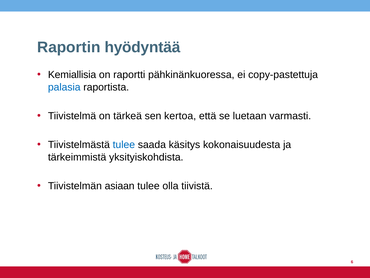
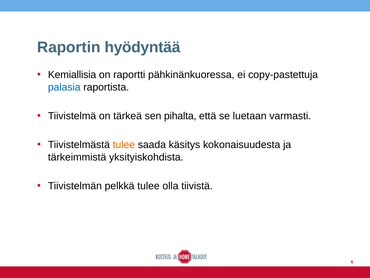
kertoa: kertoa -> pihalta (180, 116)
tulee colour: blue -> orange (124, 145)
asiaan: asiaan -> pelkkä (120, 186)
